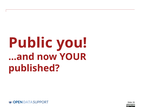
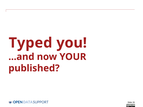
Public: Public -> Typed (30, 43)
